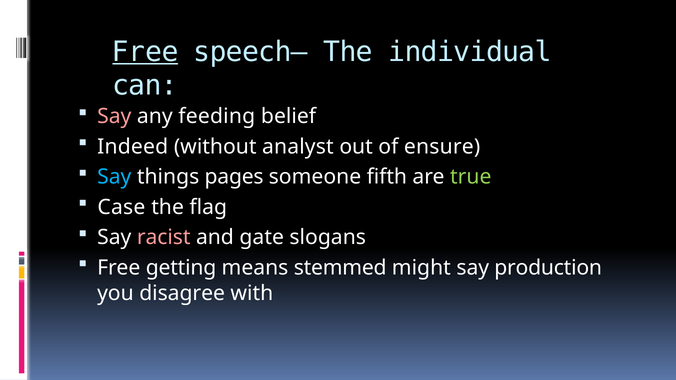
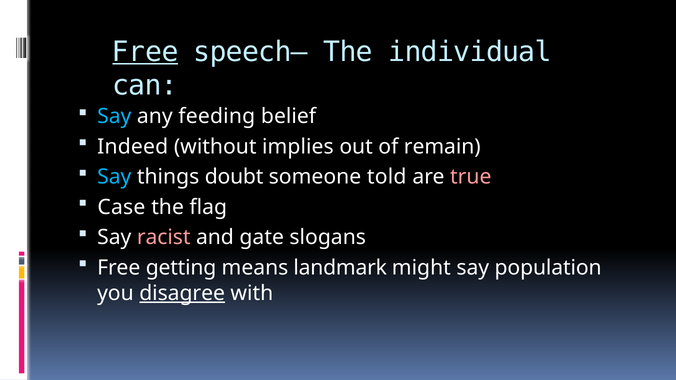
Say colour: pink -> light blue (114, 116)
analyst: analyst -> implies (298, 147)
ensure: ensure -> remain (442, 147)
pages: pages -> doubt (234, 177)
fifth: fifth -> told (387, 177)
true colour: light green -> pink (471, 177)
stemmed: stemmed -> landmark (340, 268)
production: production -> population (548, 268)
disagree underline: none -> present (182, 293)
